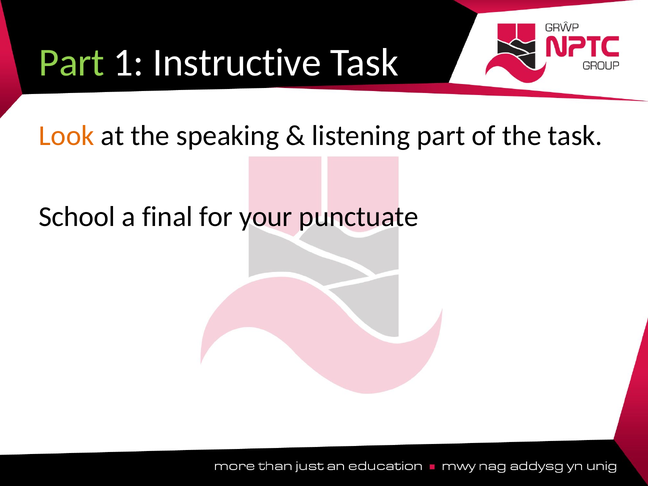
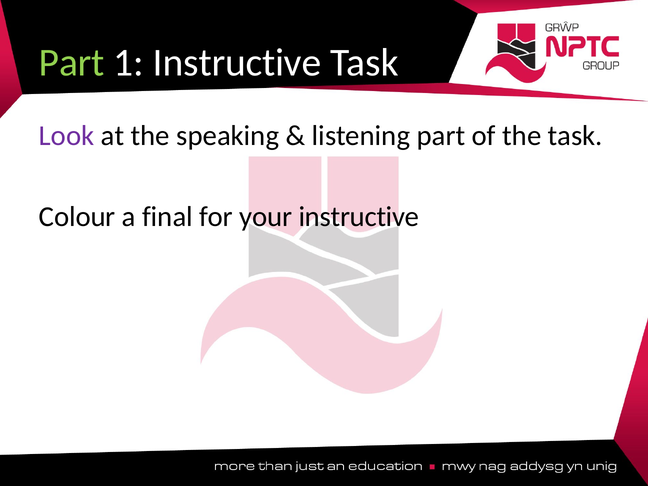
Look colour: orange -> purple (67, 136)
School: School -> Colour (77, 217)
your punctuate: punctuate -> instructive (359, 217)
